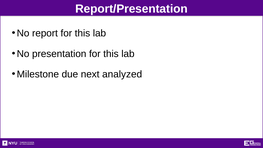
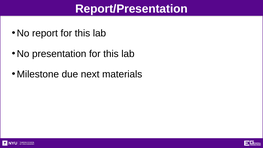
analyzed: analyzed -> materials (122, 74)
